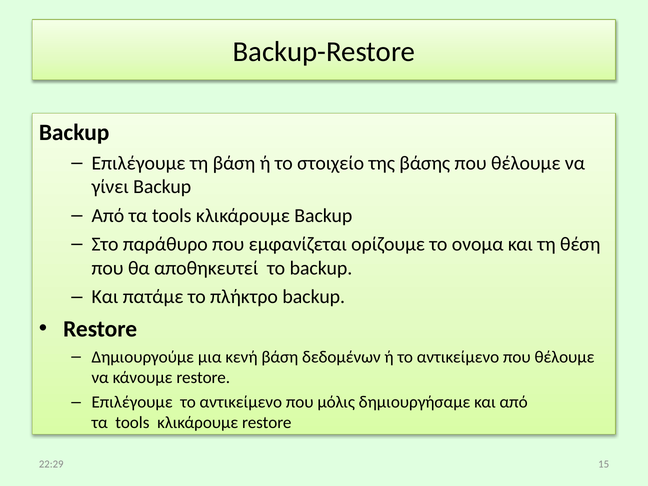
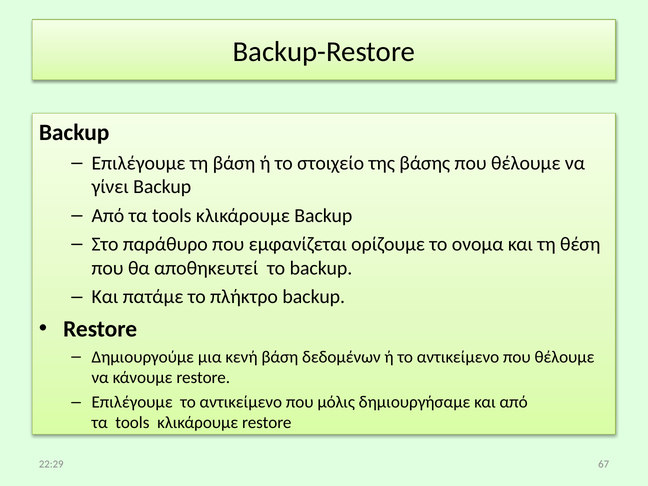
15: 15 -> 67 (604, 464)
